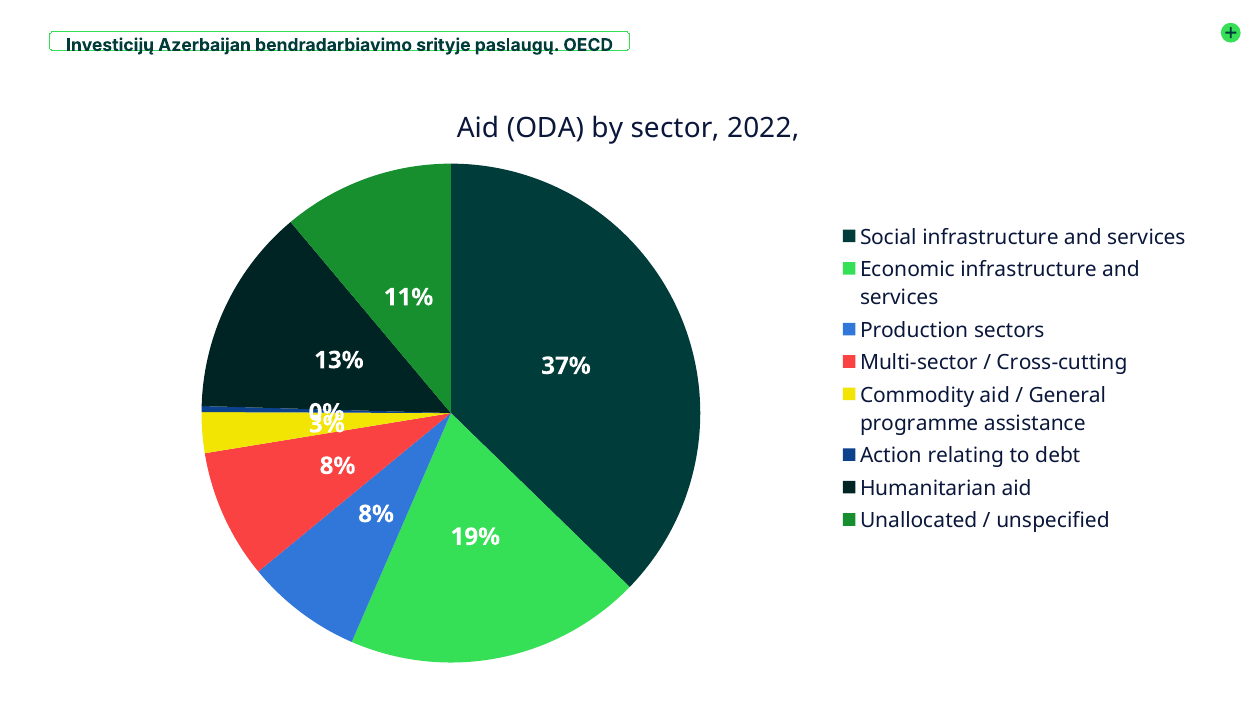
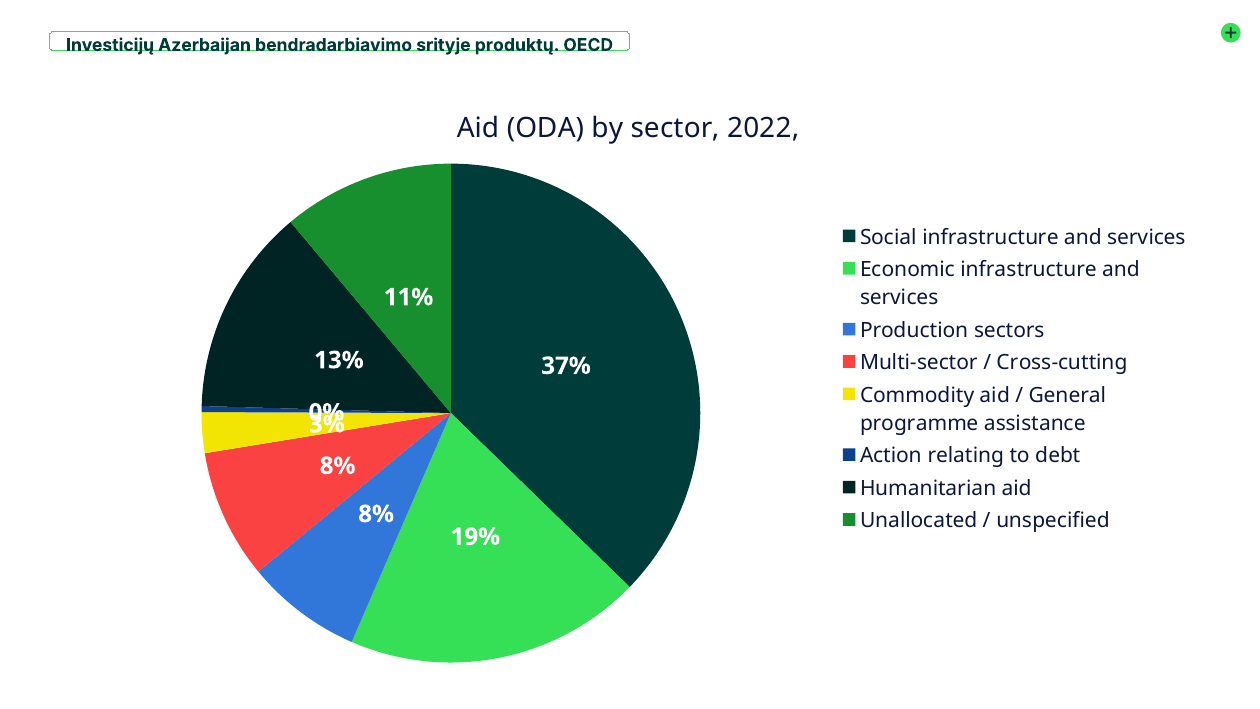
paslaugų: paslaugų -> produktų (517, 45)
